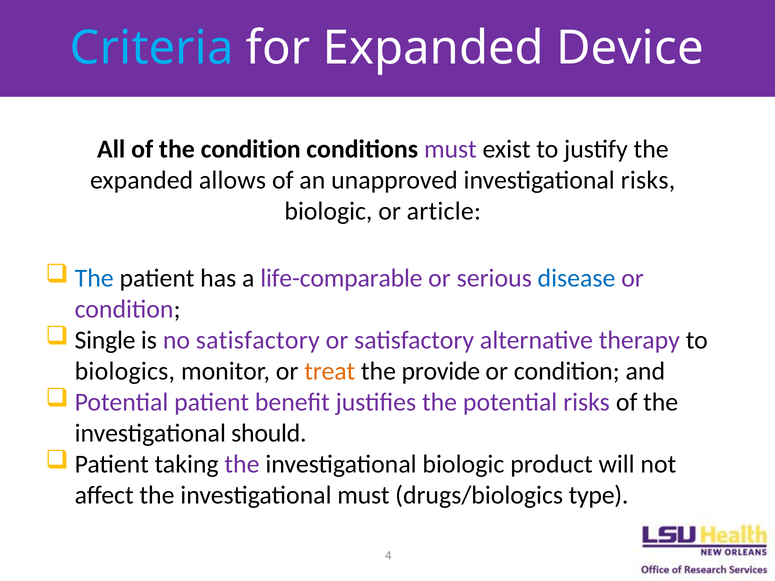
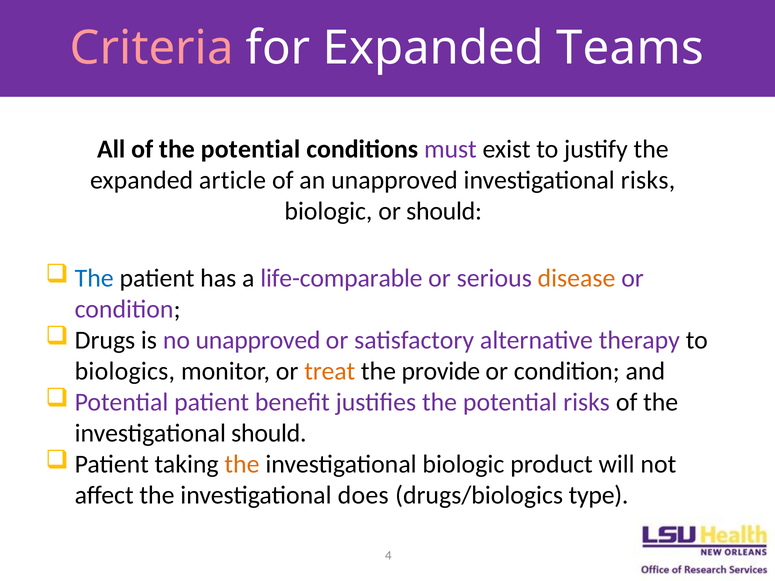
Criteria colour: light blue -> pink (152, 48)
Device: Device -> Teams (630, 48)
of the condition: condition -> potential (250, 149)
allows: allows -> article (232, 180)
or article: article -> should (444, 211)
disease colour: blue -> orange (577, 278)
Single: Single -> Drugs (105, 340)
no satisfactory: satisfactory -> unapproved (258, 340)
the colour: purple -> orange (242, 464)
investigational must: must -> does (363, 495)
